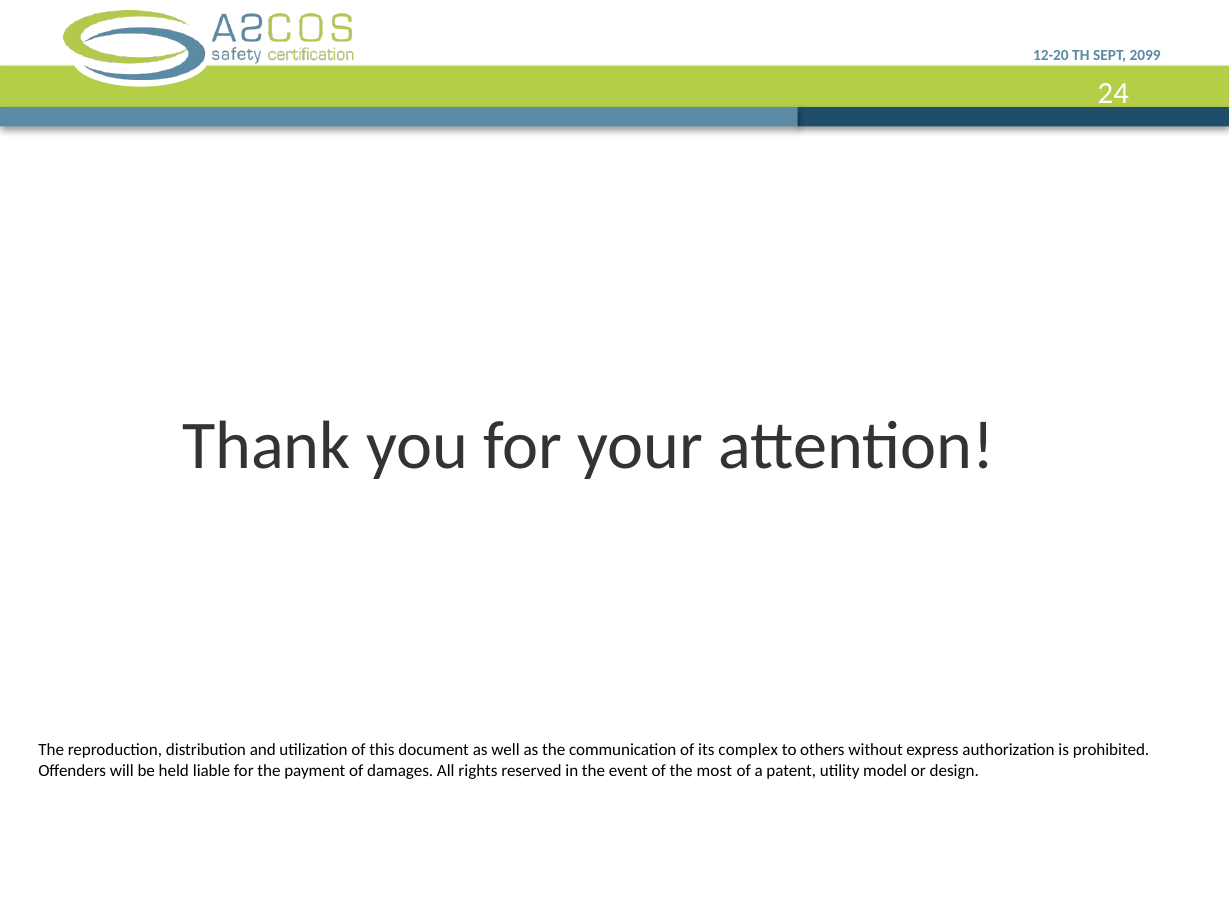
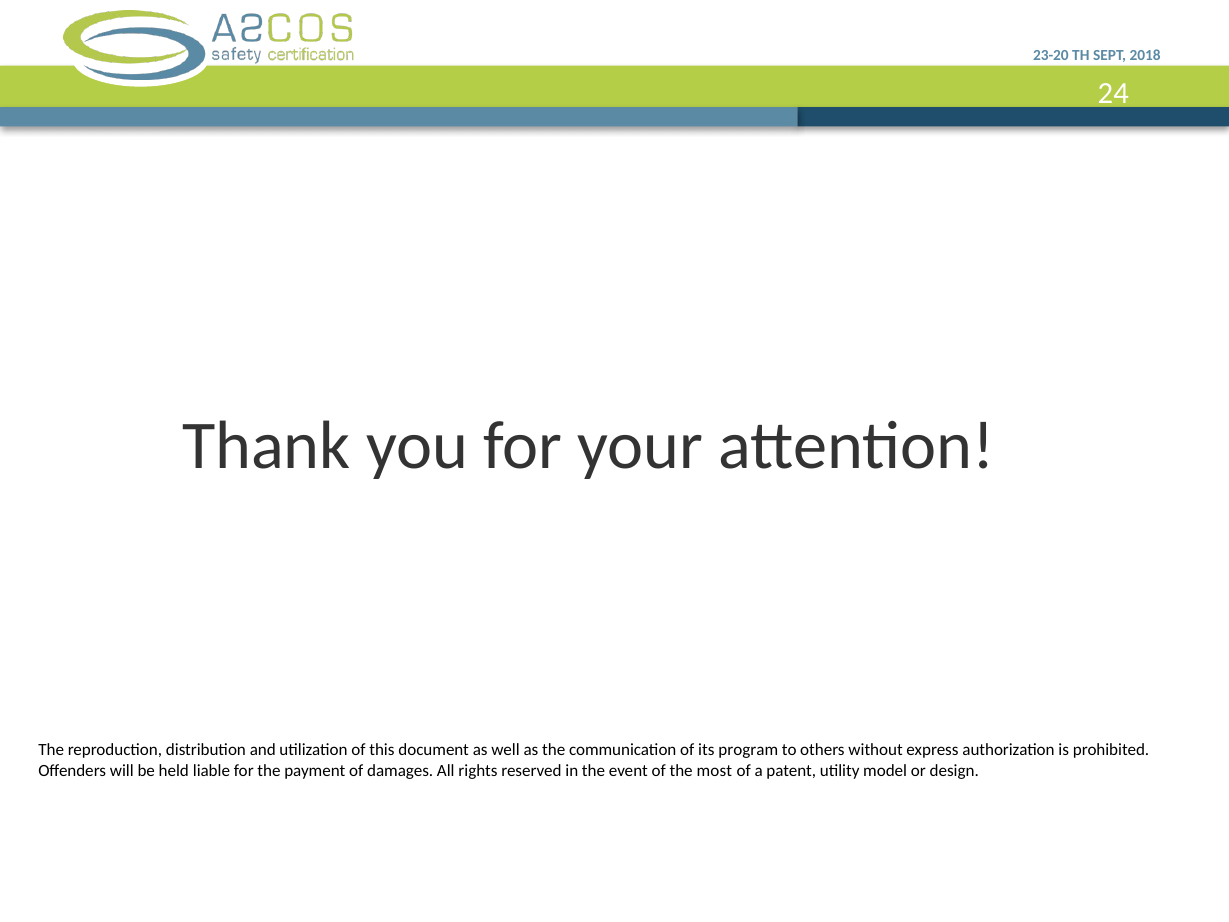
12-20: 12-20 -> 23-20 (1051, 55)
2099: 2099 -> 2018 (1145, 55)
complex: complex -> program (748, 750)
